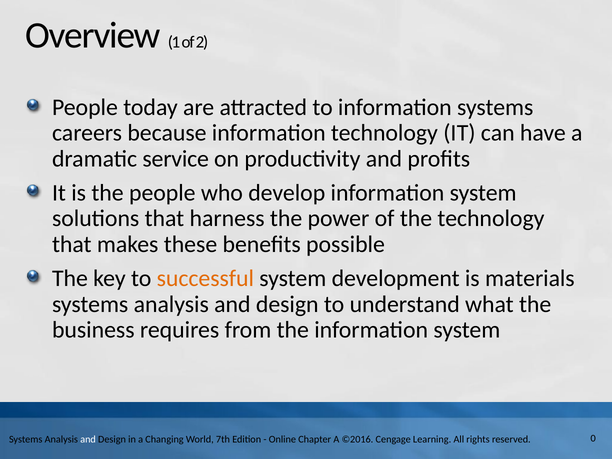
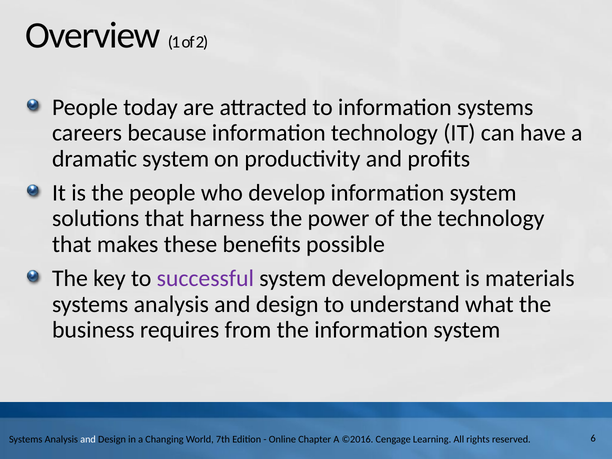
dramatic service: service -> system (176, 159)
successful colour: orange -> purple (205, 279)
0: 0 -> 6 (593, 438)
